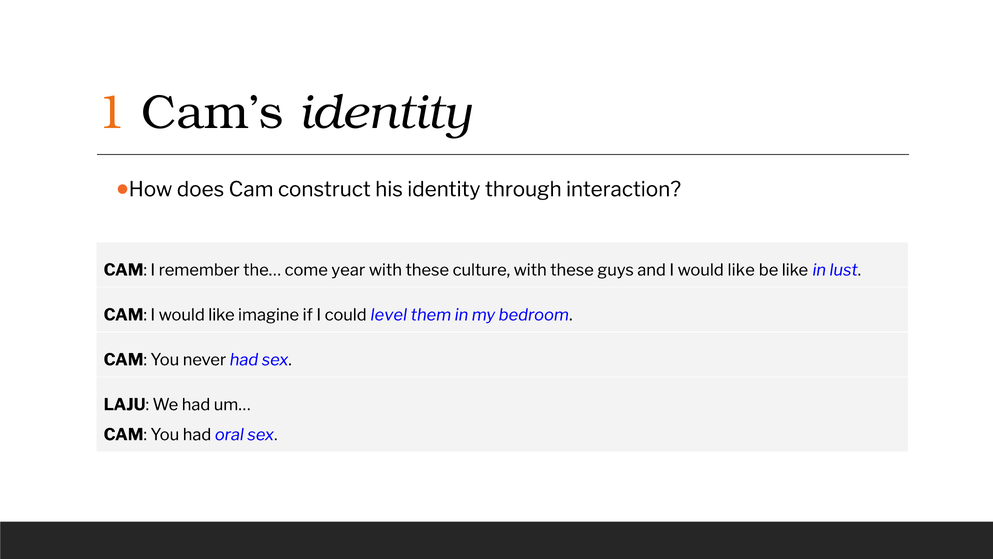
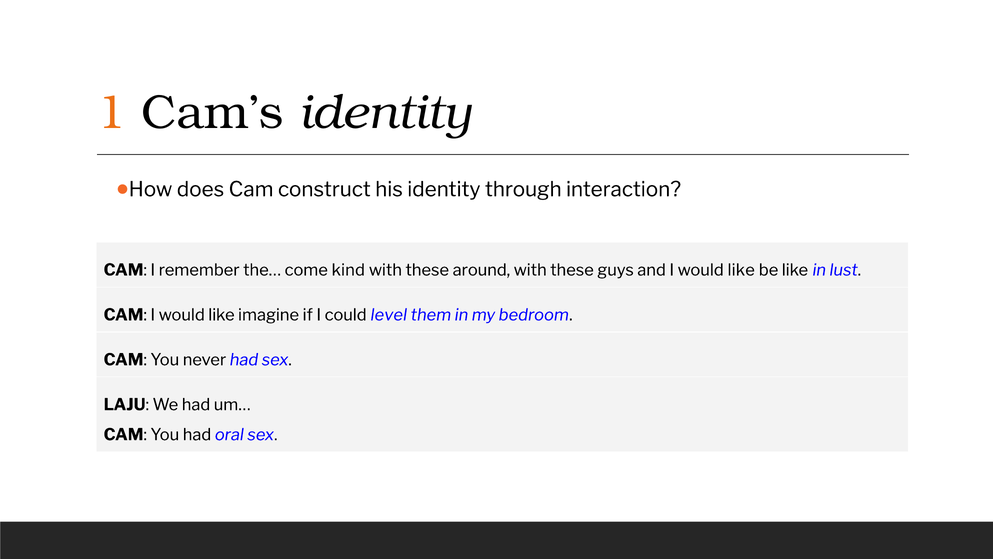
year: year -> kind (348, 270)
culture: culture -> around (481, 270)
